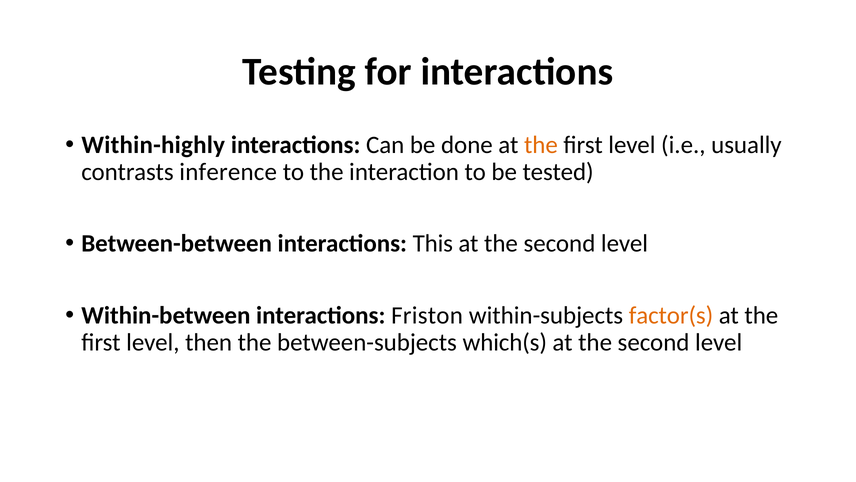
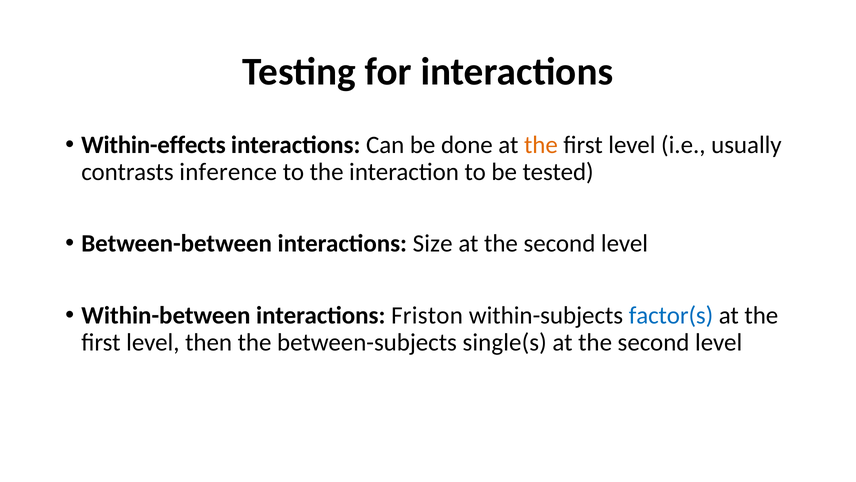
Within-highly: Within-highly -> Within-effects (153, 145)
This: This -> Size (433, 243)
factor(s colour: orange -> blue (671, 315)
which(s: which(s -> single(s (505, 342)
